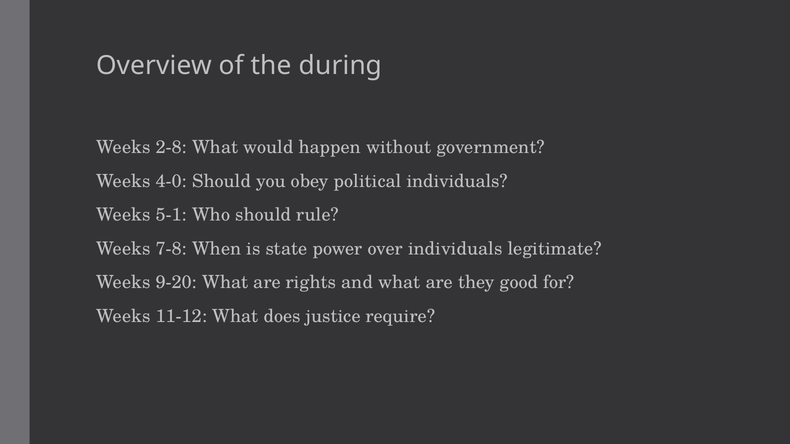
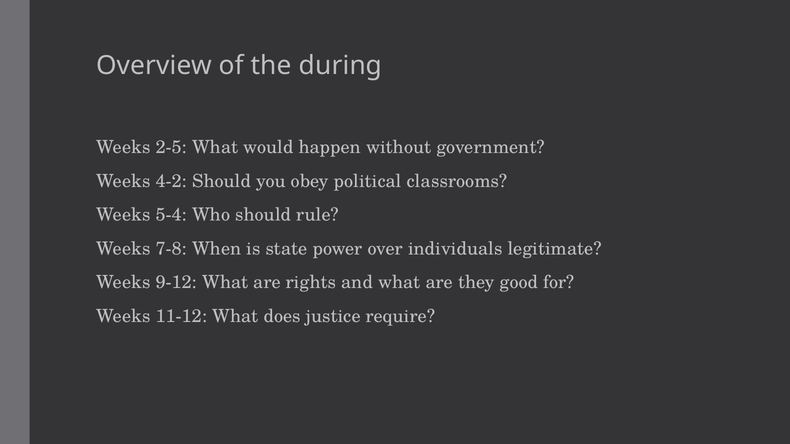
2-8: 2-8 -> 2-5 (171, 147)
4-0: 4-0 -> 4-2 (171, 181)
political individuals: individuals -> classrooms (457, 181)
5-1: 5-1 -> 5-4 (171, 215)
9-20: 9-20 -> 9-12 (176, 283)
